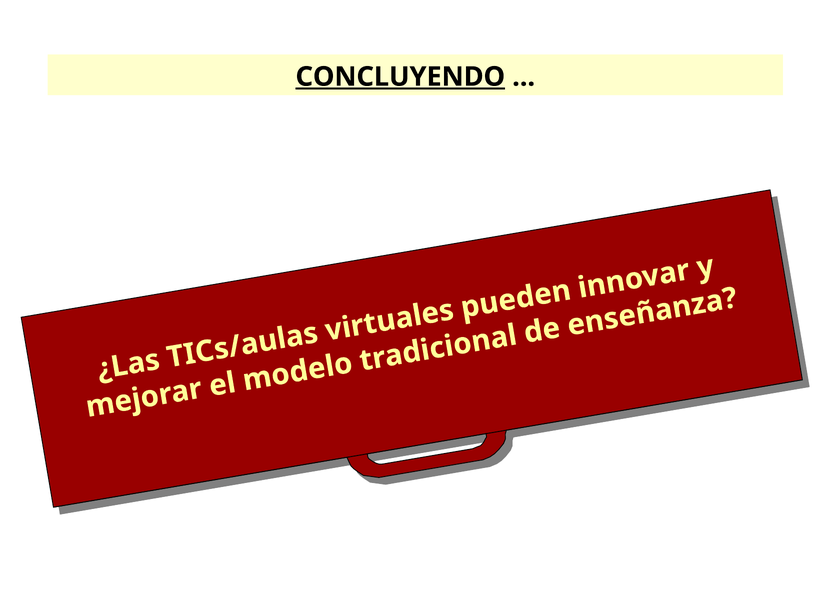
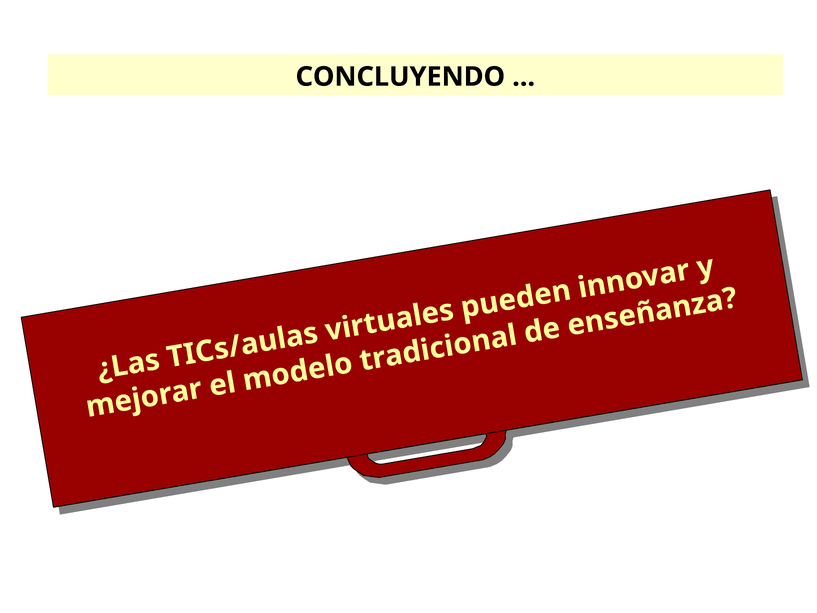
CONCLUYENDO underline: present -> none (400, 77)
